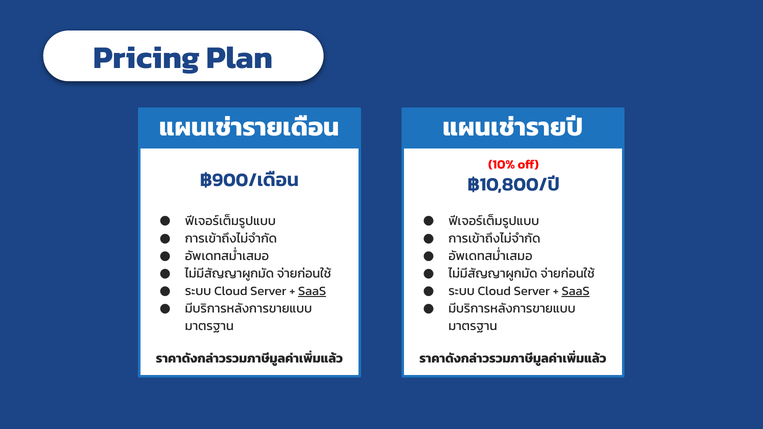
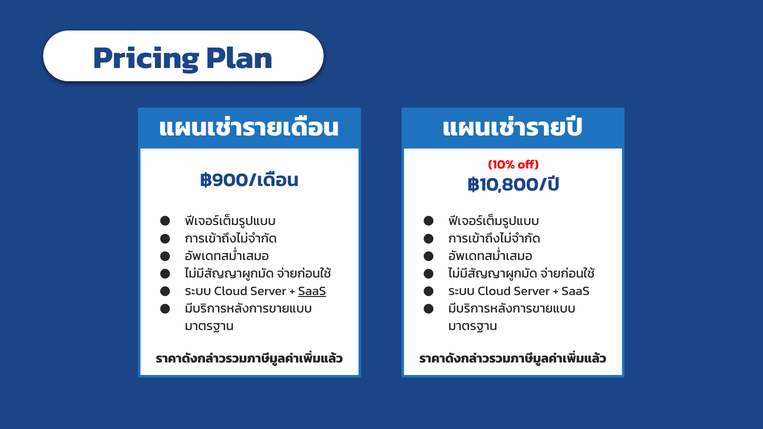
SaaS underline: present -> none (576, 291)
